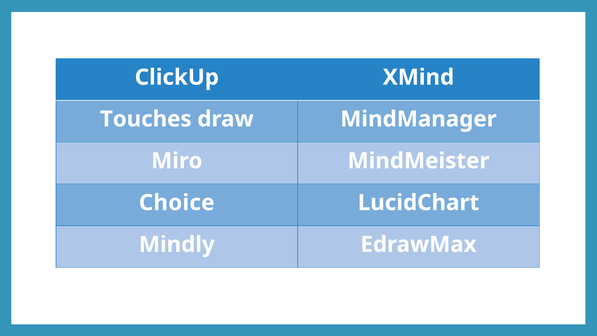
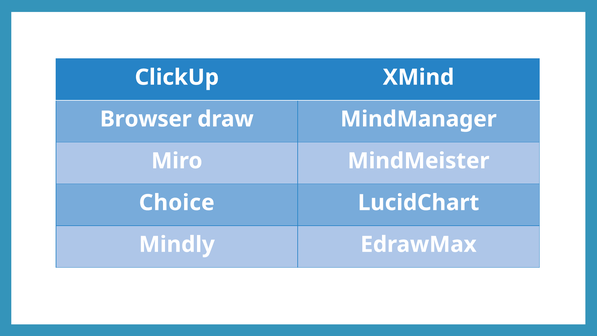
Touches: Touches -> Browser (146, 119)
